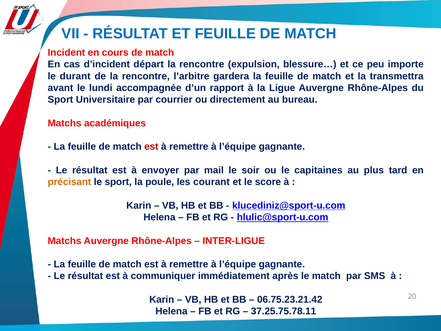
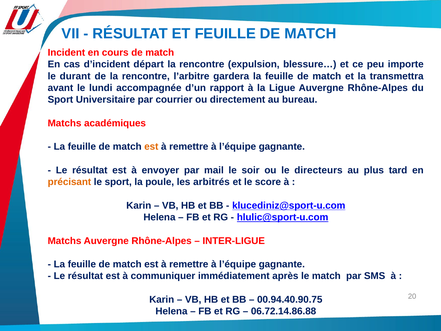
est colour: red -> orange (151, 147)
capitaines: capitaines -> directeurs (318, 170)
courant: courant -> arbitrés (211, 182)
06.75.23.21.42: 06.75.23.21.42 -> 00.94.40.90.75 (290, 299)
37.25.75.78.11: 37.25.75.78.11 -> 06.72.14.86.88 (284, 311)
